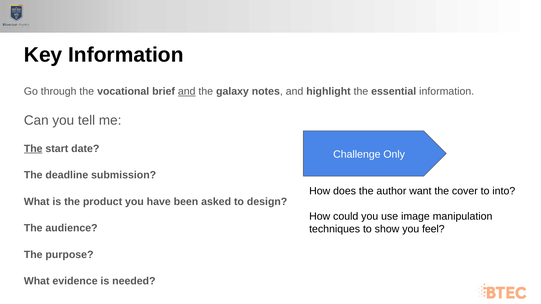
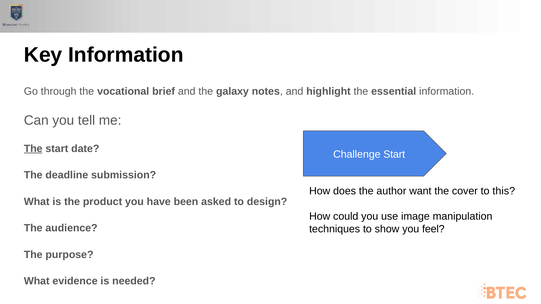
and underline: present -> none (187, 92)
Challenge Only: Only -> Start (394, 154)
into: into -> this (504, 191)
